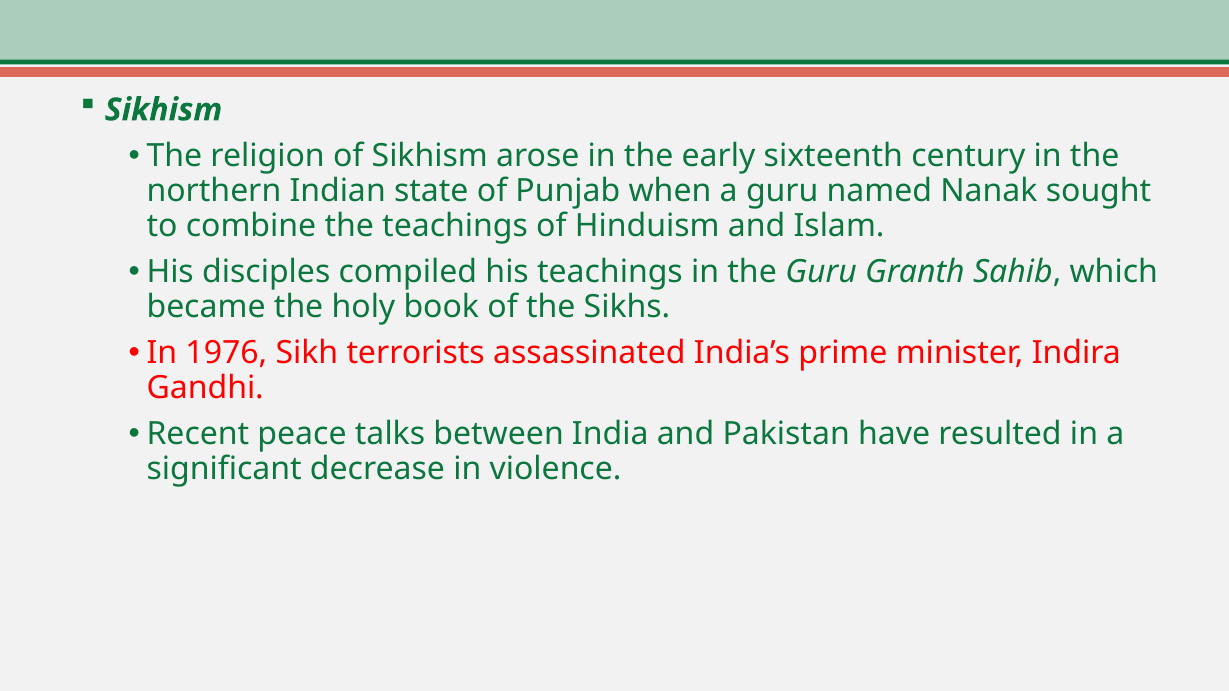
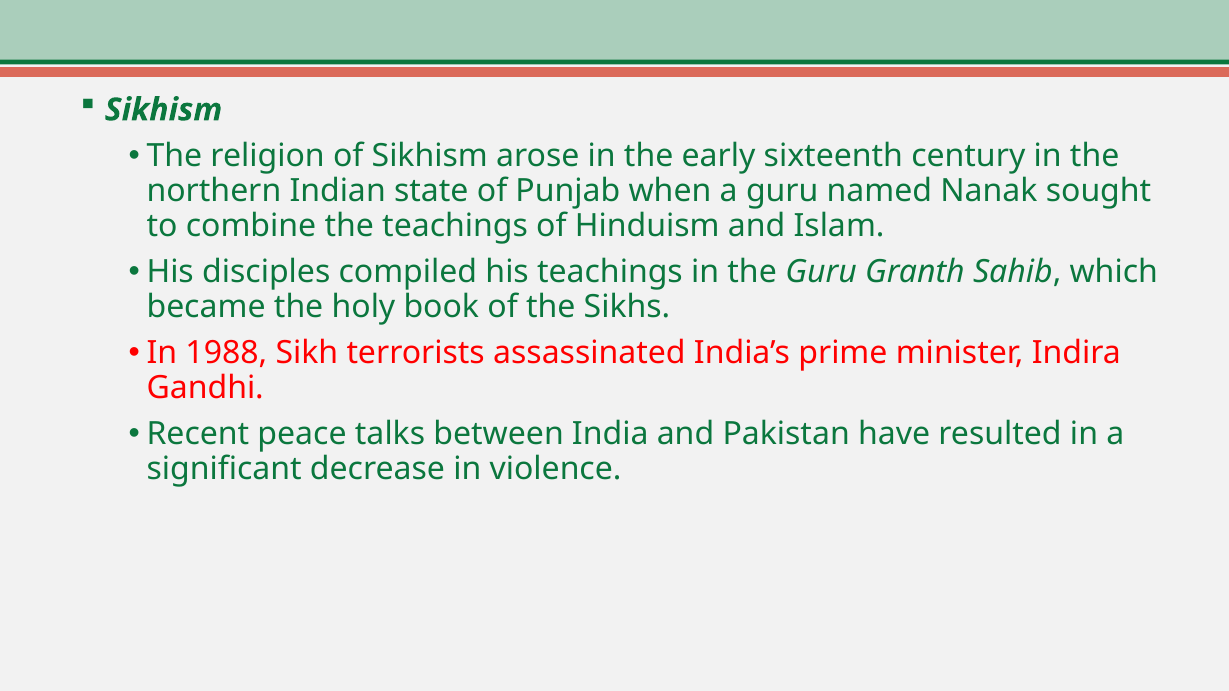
1976: 1976 -> 1988 (226, 353)
